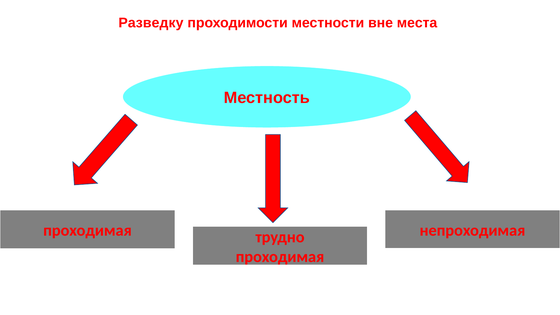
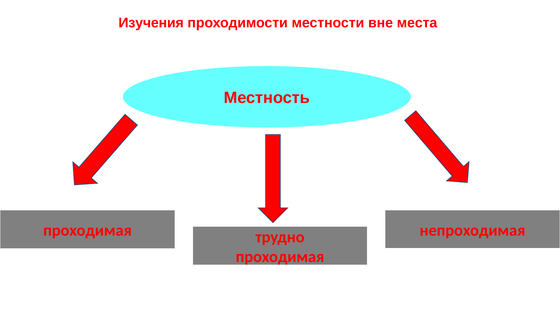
Разведку: Разведку -> Изучения (151, 23)
